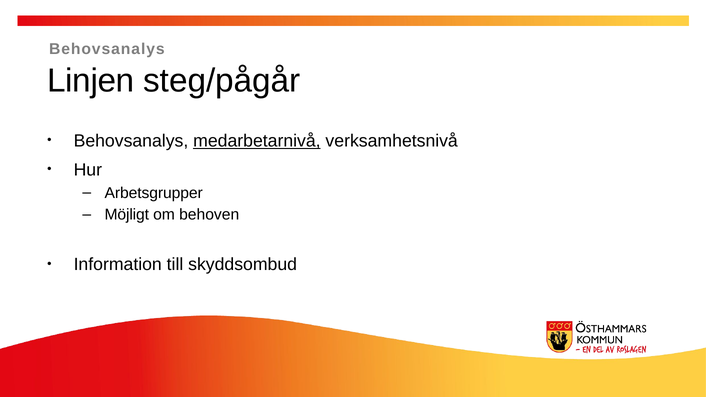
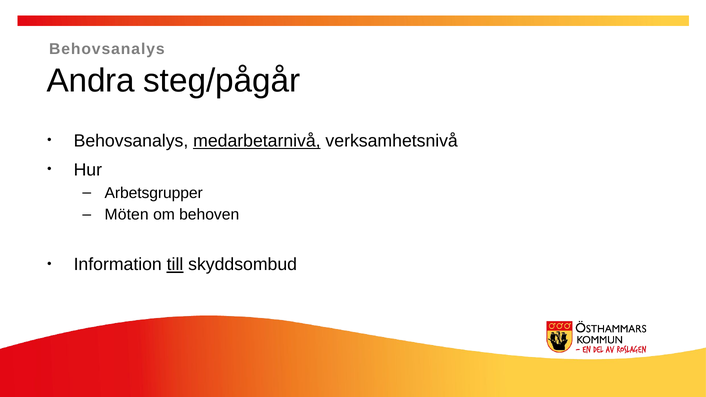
Linjen: Linjen -> Andra (91, 81)
Möjligt: Möjligt -> Möten (127, 215)
till underline: none -> present (175, 265)
